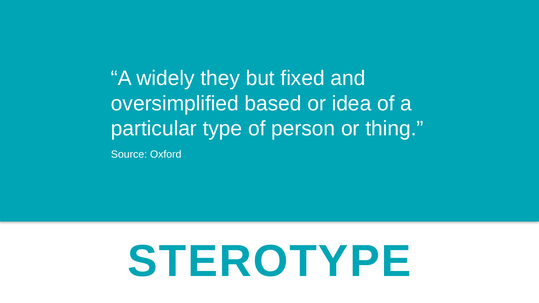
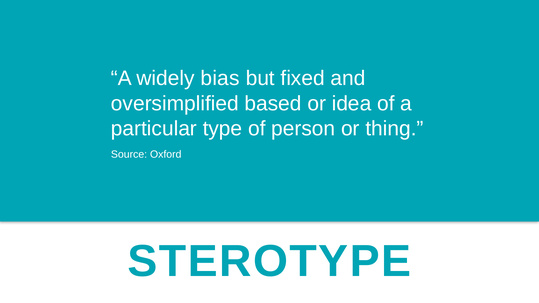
they: they -> bias (220, 78)
